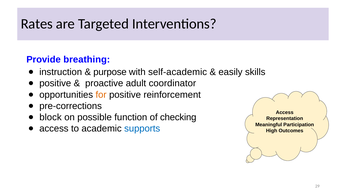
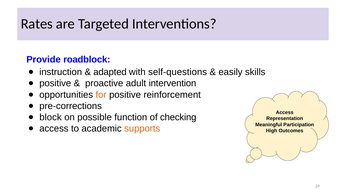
breathing: breathing -> roadblock (87, 59)
purpose: purpose -> adapted (110, 72)
self-academic: self-academic -> self-questions (178, 72)
coordinator: coordinator -> intervention (172, 83)
supports colour: blue -> orange (142, 128)
